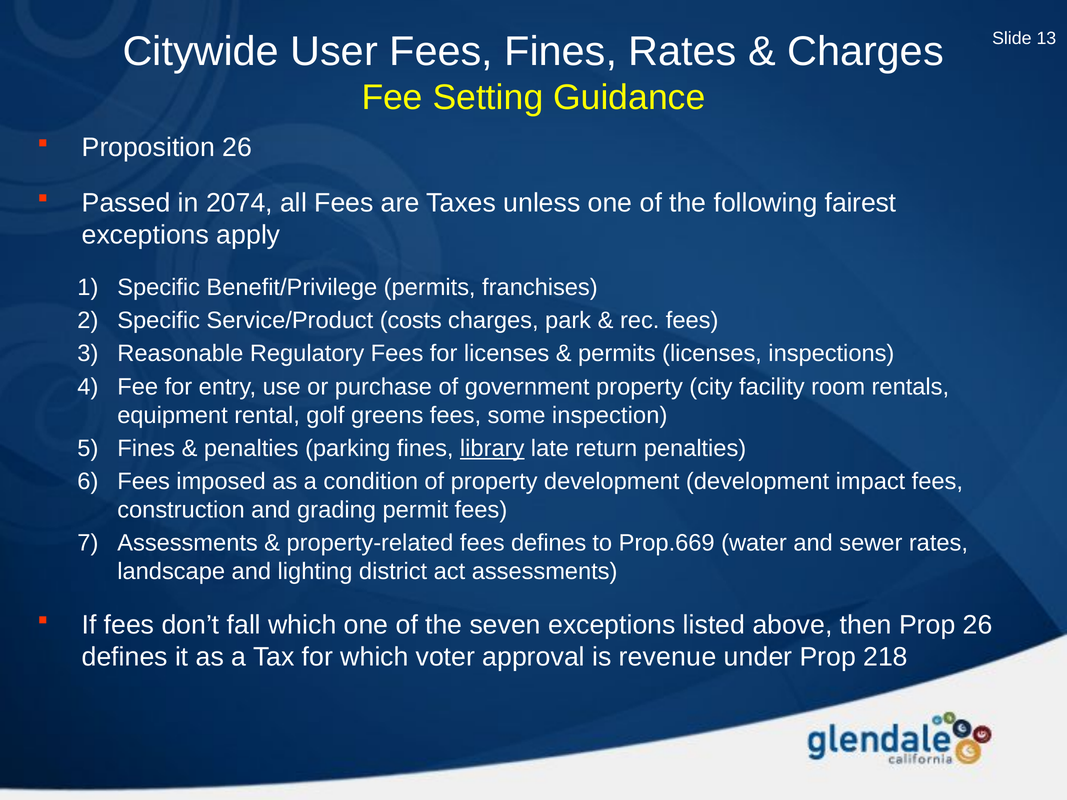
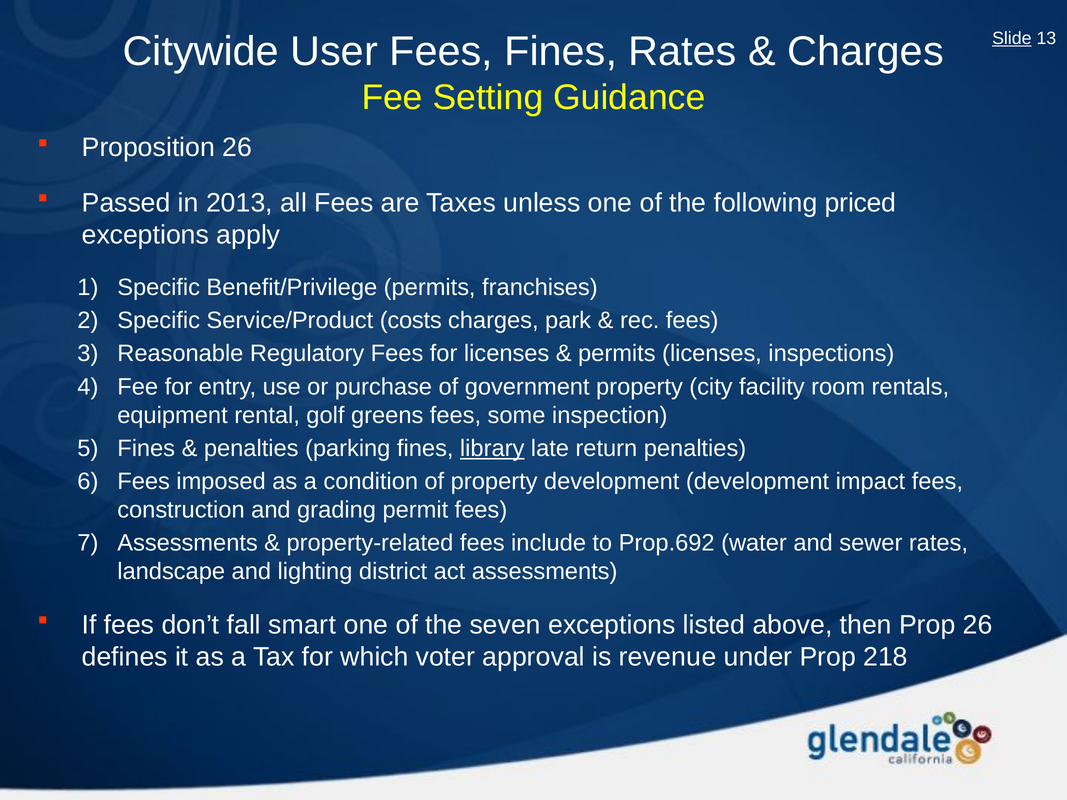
Slide underline: none -> present (1012, 39)
2074: 2074 -> 2013 (240, 203)
fairest: fairest -> priced (861, 203)
fees defines: defines -> include (549, 543)
Prop.669: Prop.669 -> Prop.692 (667, 543)
fall which: which -> smart (302, 625)
